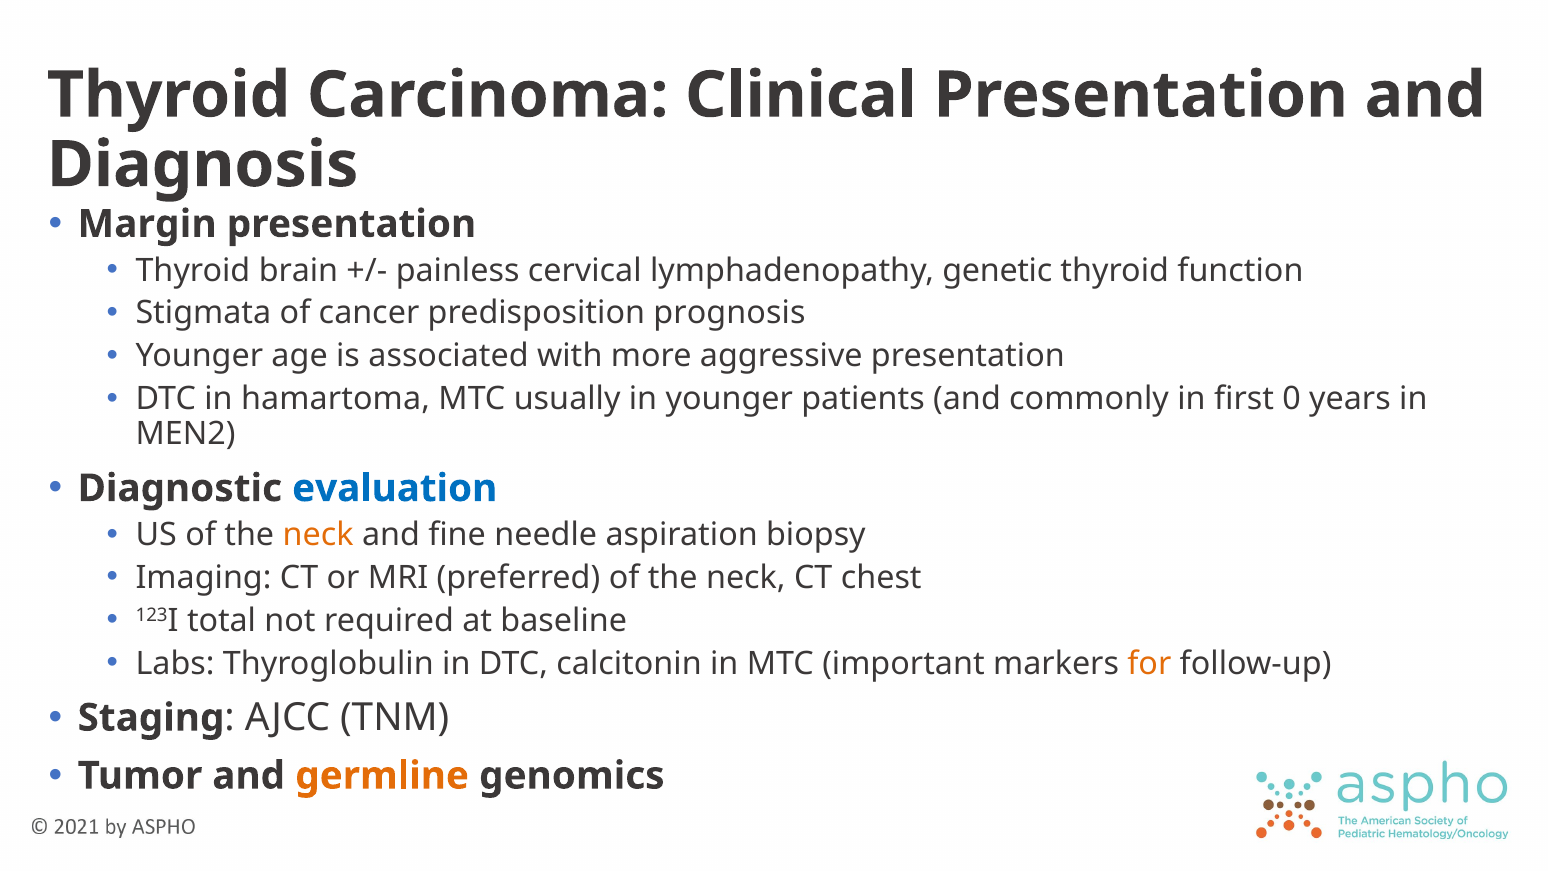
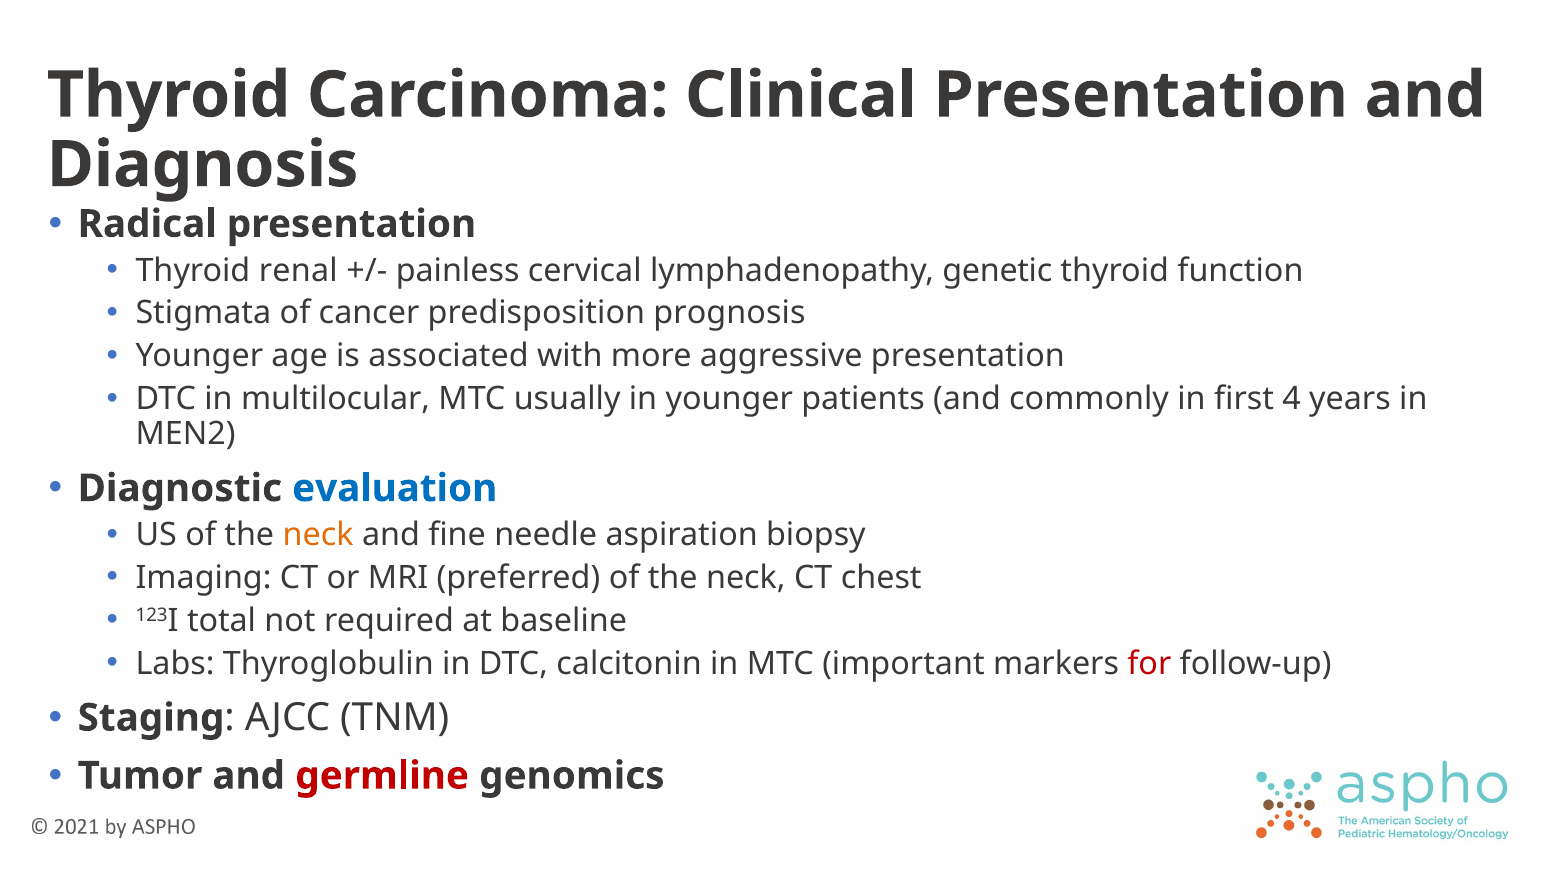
Margin: Margin -> Radical (147, 224)
brain: brain -> renal (298, 270)
hamartoma: hamartoma -> multilocular (336, 399)
0: 0 -> 4 (1291, 399)
for colour: orange -> red (1149, 663)
germline colour: orange -> red (382, 776)
